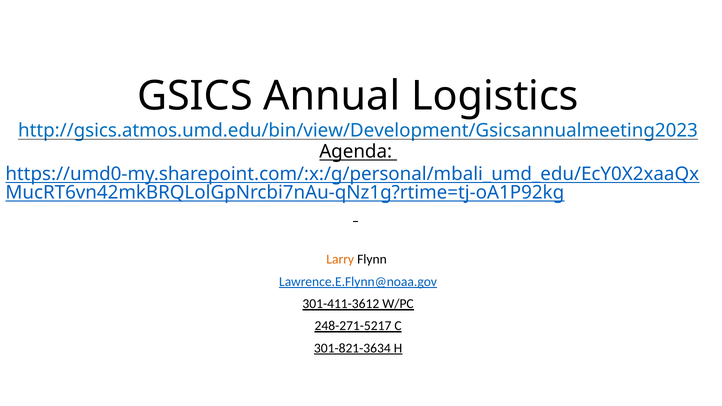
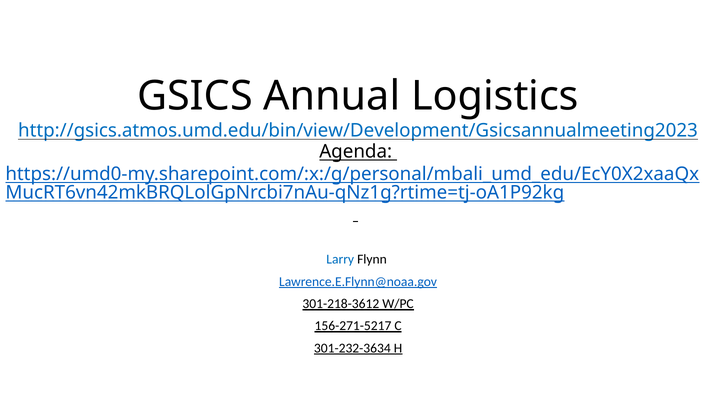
Larry colour: orange -> blue (340, 259)
301-411-3612: 301-411-3612 -> 301-218-3612 (341, 304)
248-271-5217: 248-271-5217 -> 156-271-5217 (353, 326)
301-821-3634: 301-821-3634 -> 301-232-3634 (352, 348)
